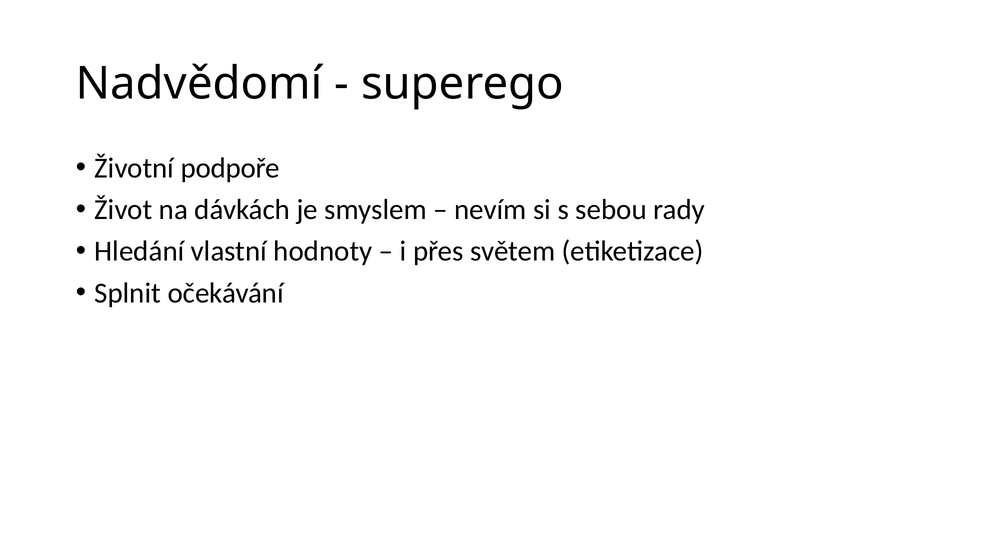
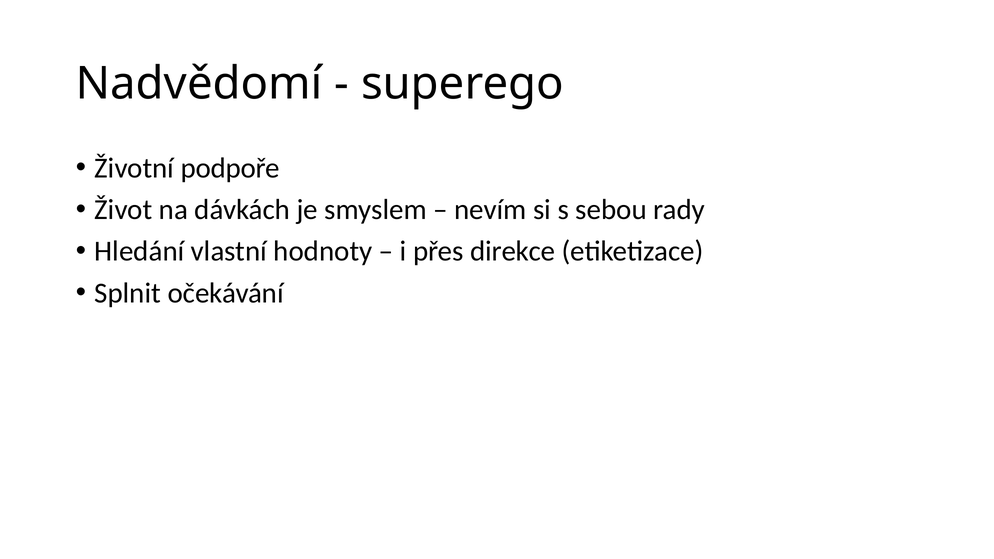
světem: světem -> direkce (513, 251)
